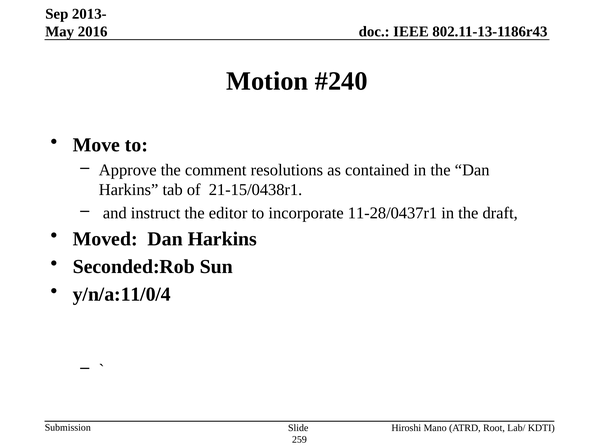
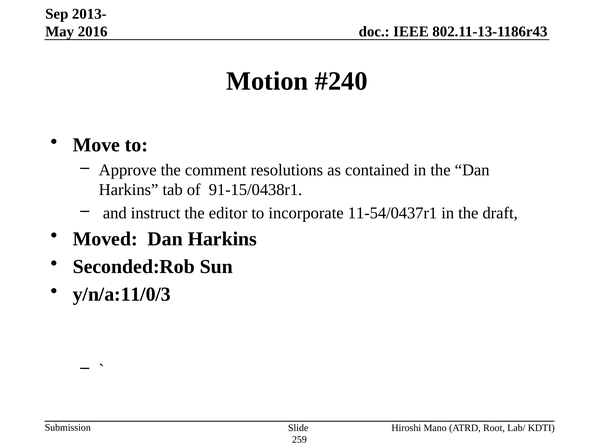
21-15/0438r1: 21-15/0438r1 -> 91-15/0438r1 (256, 190)
11-28/0437r1: 11-28/0437r1 -> 11-54/0437r1 (392, 213)
y/n/a:11/0/4: y/n/a:11/0/4 -> y/n/a:11/0/3 (122, 294)
